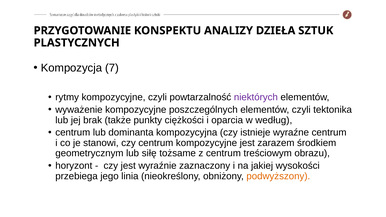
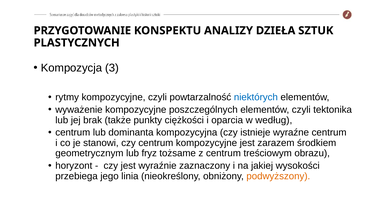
7: 7 -> 3 (112, 68)
niektórych colour: purple -> blue (256, 97)
siłę: siłę -> fryz (149, 153)
